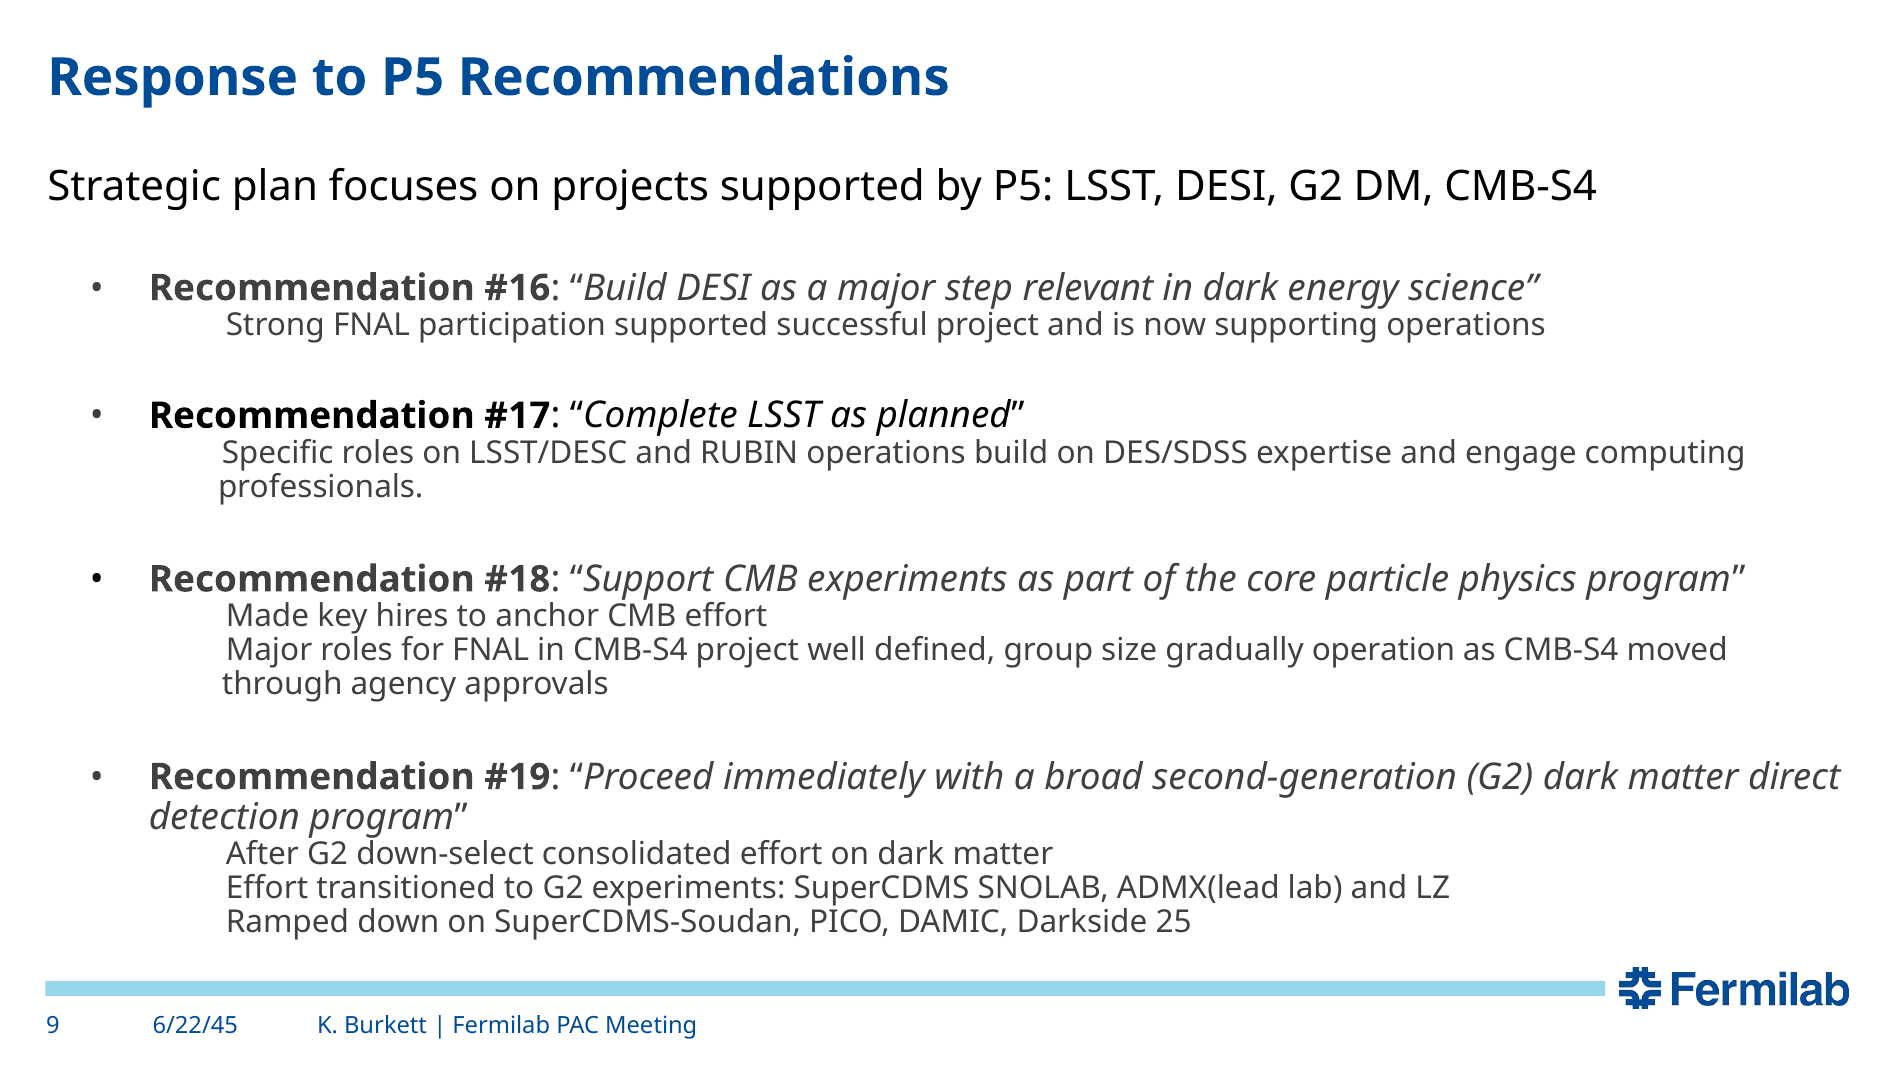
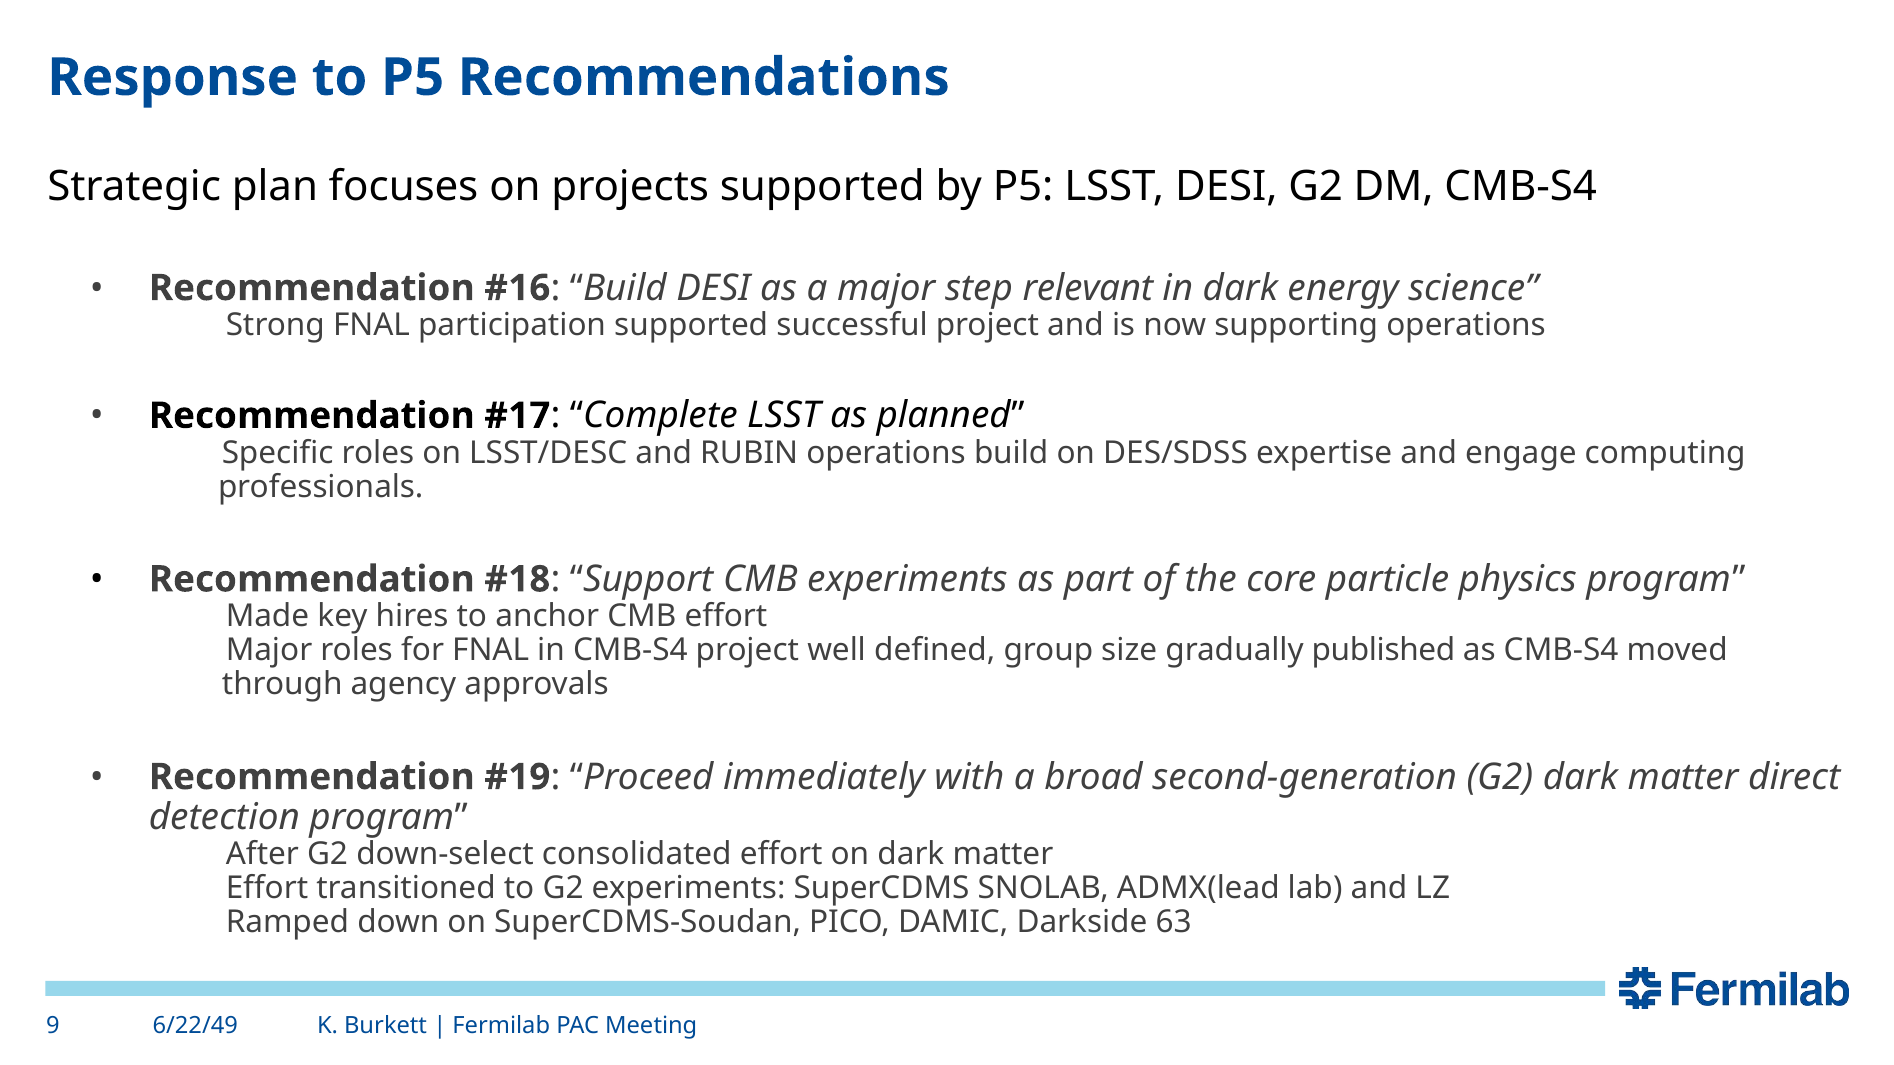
operation: operation -> published (1383, 651)
25: 25 -> 63 (1174, 922)
6/22/45: 6/22/45 -> 6/22/49 (195, 1026)
